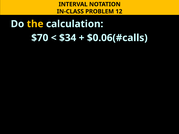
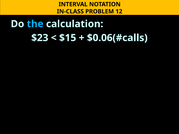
the colour: yellow -> light blue (35, 24)
$70: $70 -> $23 (40, 38)
$34: $34 -> $15 (68, 38)
